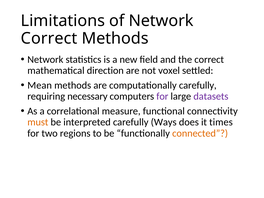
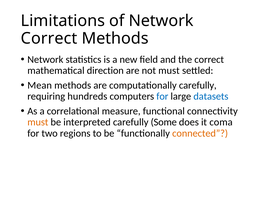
not voxel: voxel -> must (169, 71)
necessary: necessary -> hundreds (87, 96)
for colour: purple -> blue (162, 96)
datasets colour: purple -> blue (211, 96)
Ways: Ways -> Some (164, 122)
times: times -> coma (221, 122)
